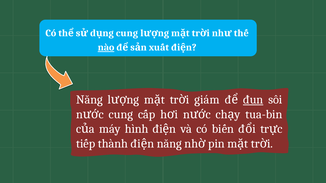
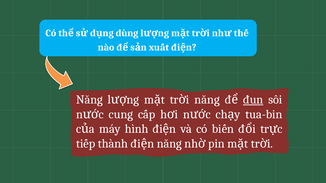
cung: cung -> dùng (127, 33)
nào underline: present -> none (106, 47)
giám: giám -> năng (207, 100)
